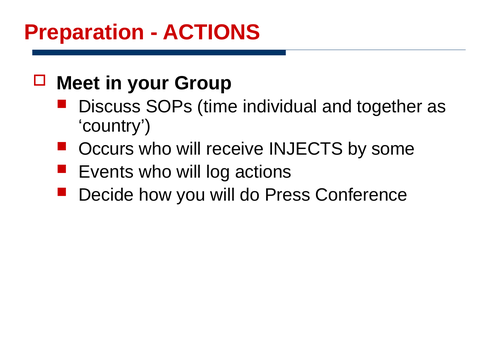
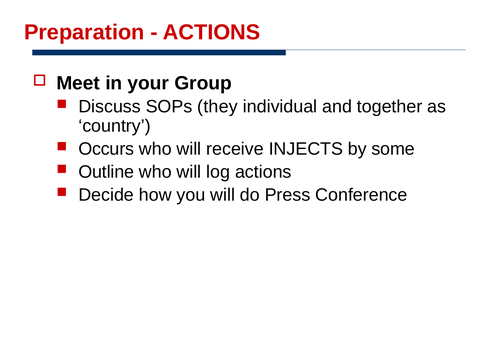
time: time -> they (218, 107)
Events: Events -> Outline (106, 172)
